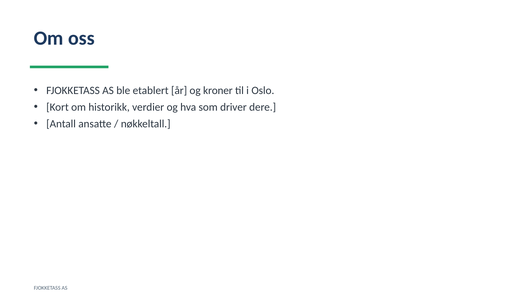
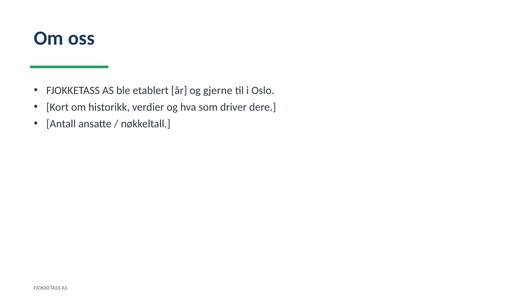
kroner: kroner -> gjerne (218, 90)
